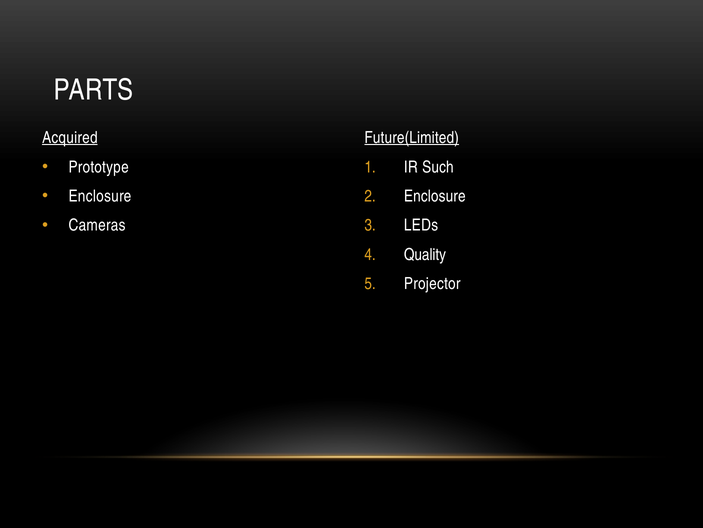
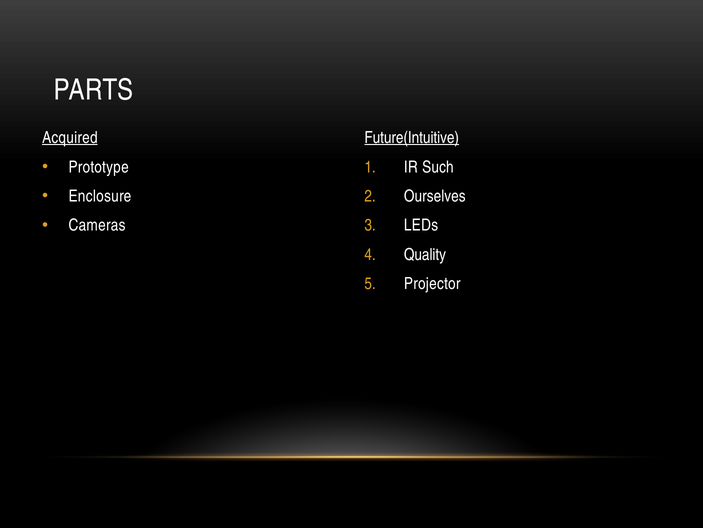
Future(Limited: Future(Limited -> Future(Intuitive (412, 138)
Enclosure: Enclosure -> Ourselves (435, 196)
